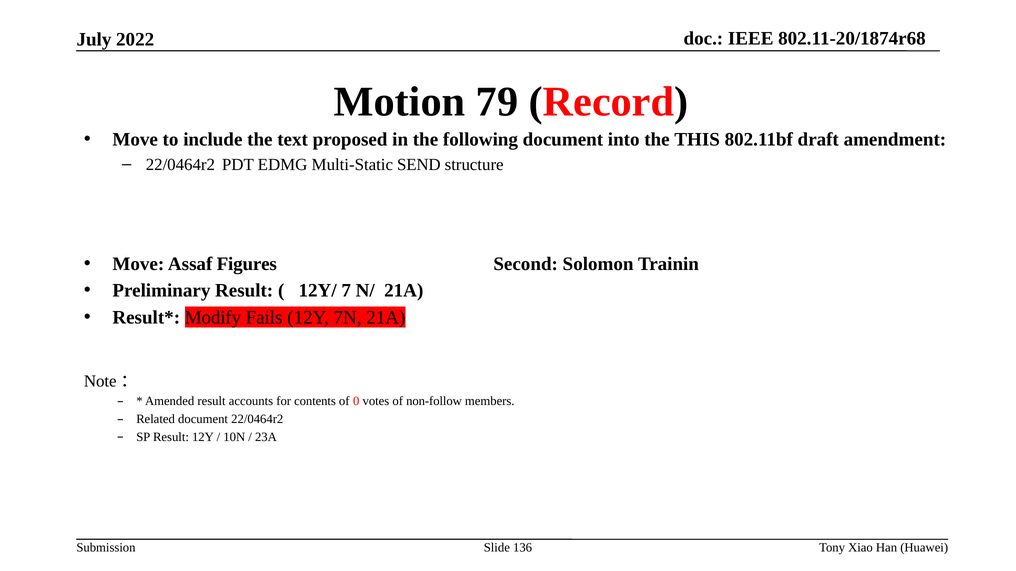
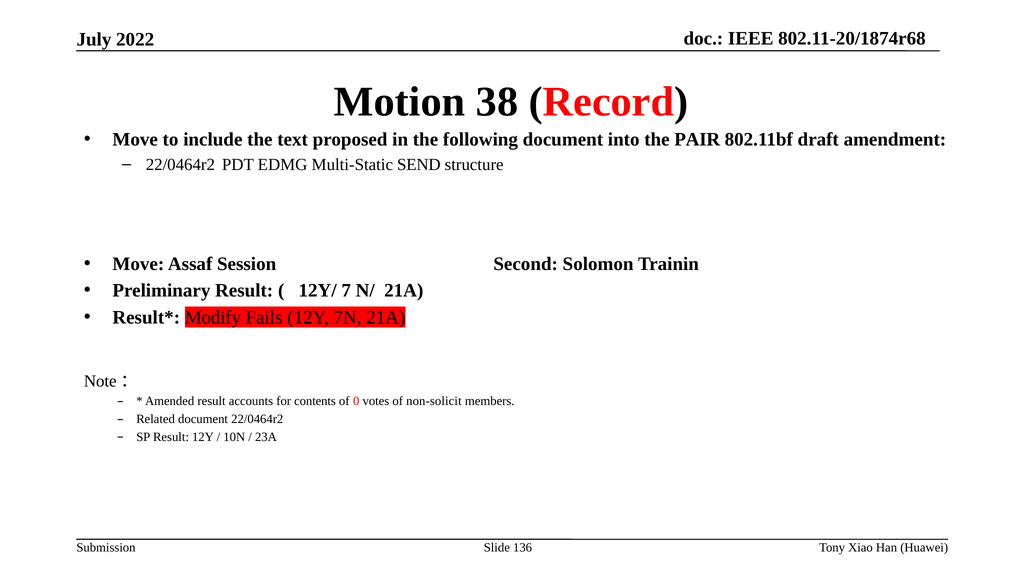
79: 79 -> 38 (497, 102)
THIS: THIS -> PAIR (697, 140)
Figures: Figures -> Session (247, 264)
non-follow: non-follow -> non-solicit (434, 402)
